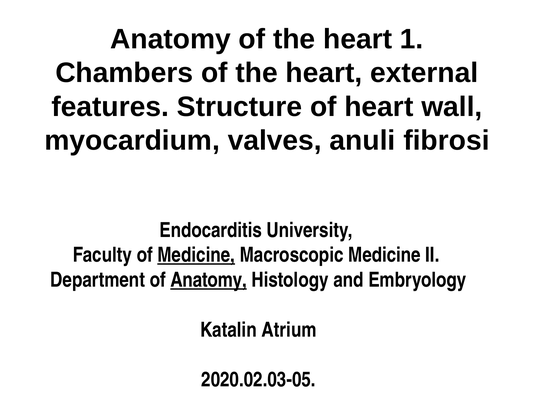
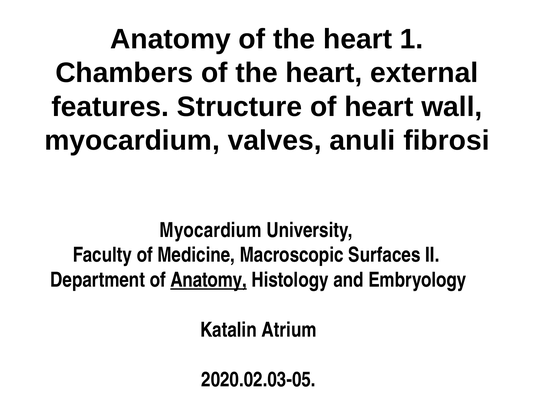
Endocarditis: Endocarditis -> Myocardium (211, 231)
Medicine underline: present -> none (196, 255)
Macroscopic Medicine: Medicine -> Surfaces (384, 255)
